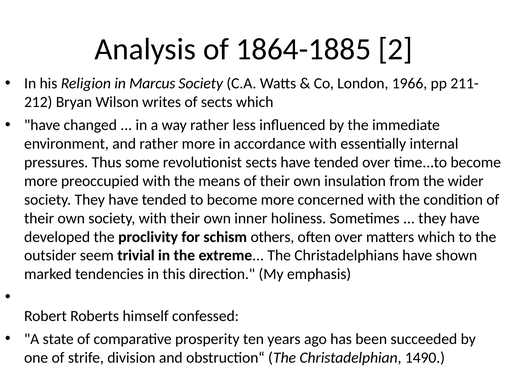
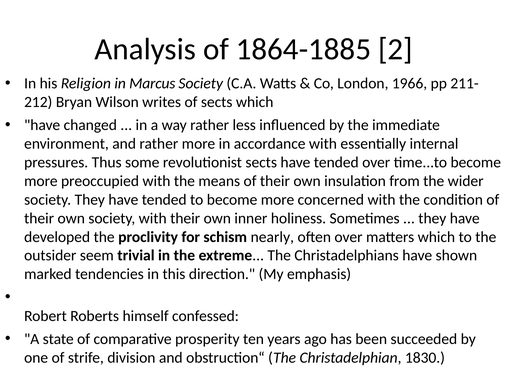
others: others -> nearly (272, 237)
1490: 1490 -> 1830 (425, 358)
